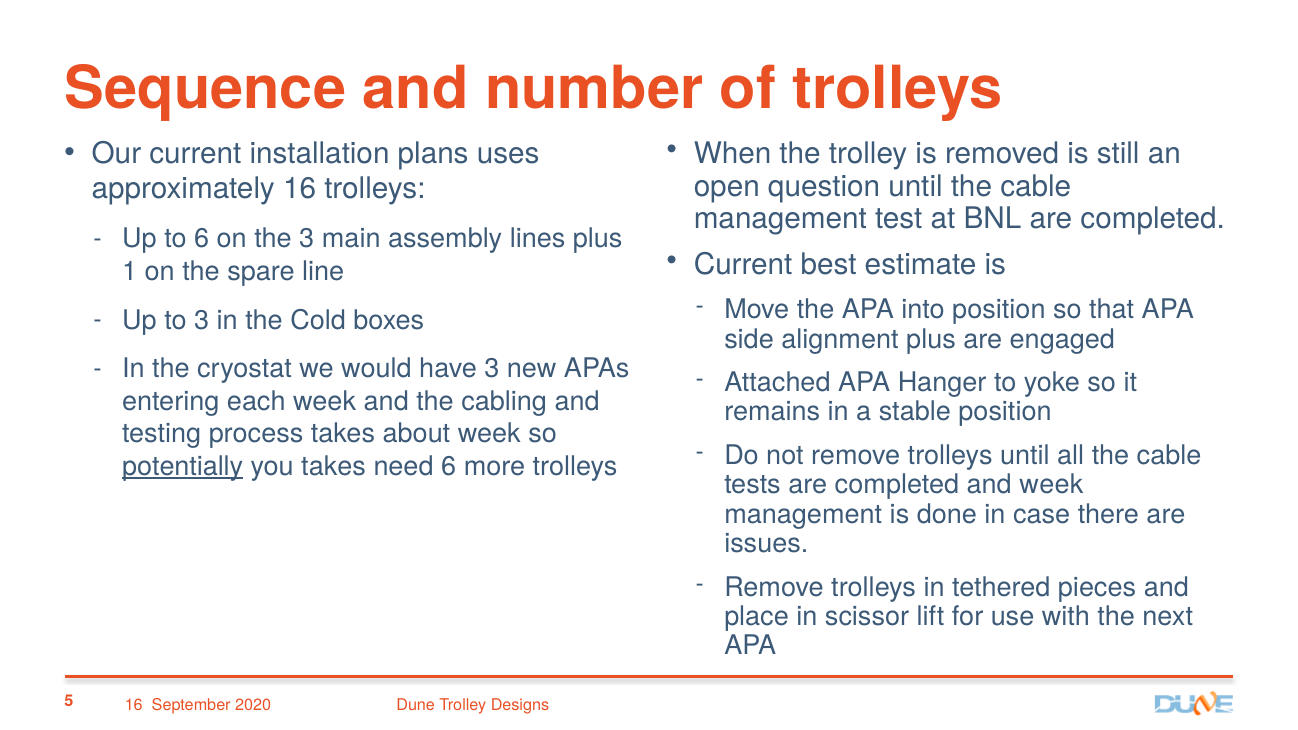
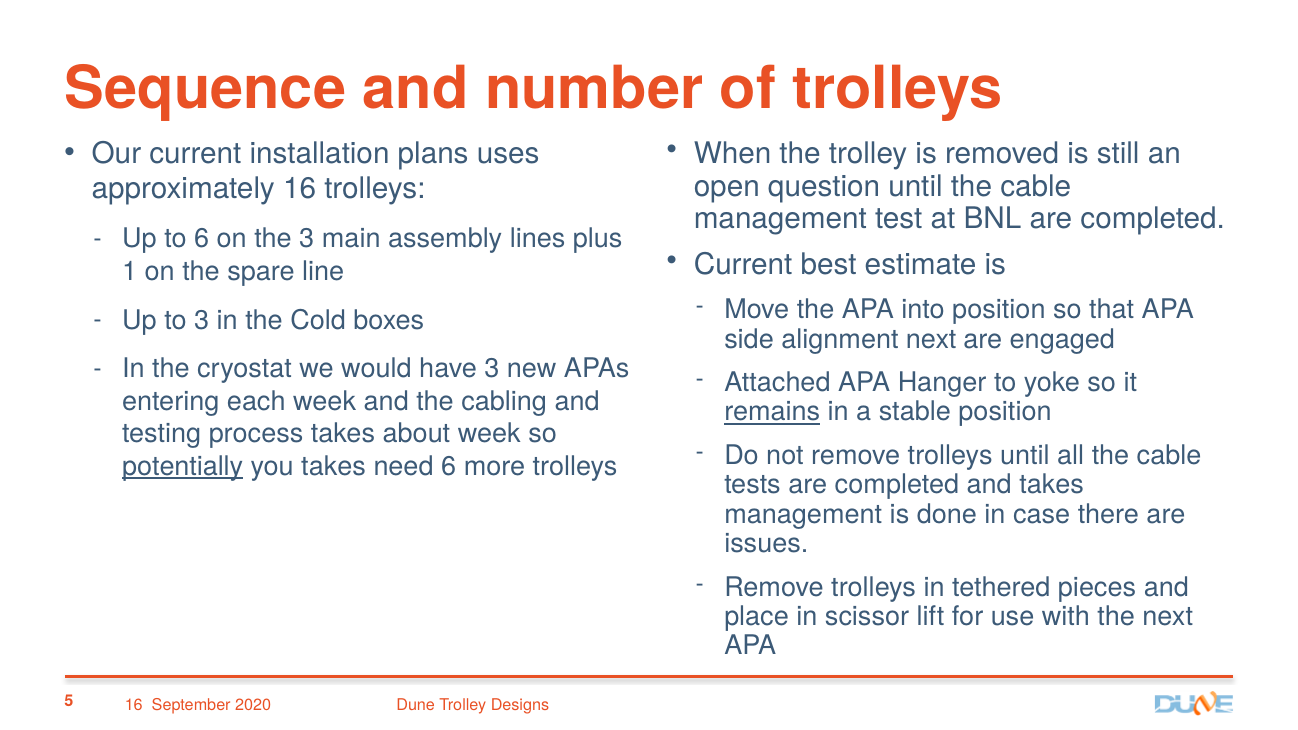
alignment plus: plus -> next (931, 339)
remains underline: none -> present (772, 412)
and week: week -> takes (1052, 485)
